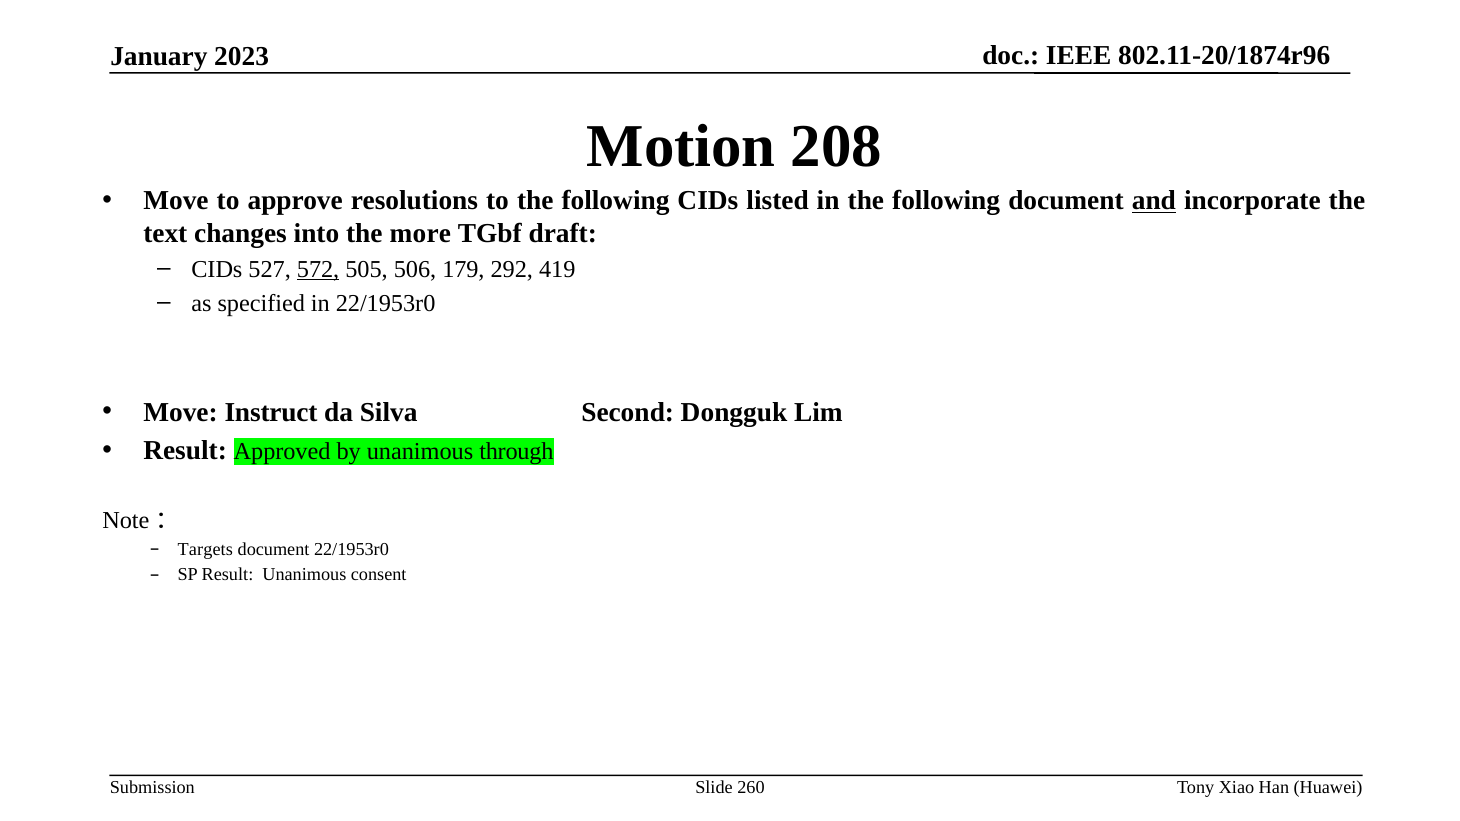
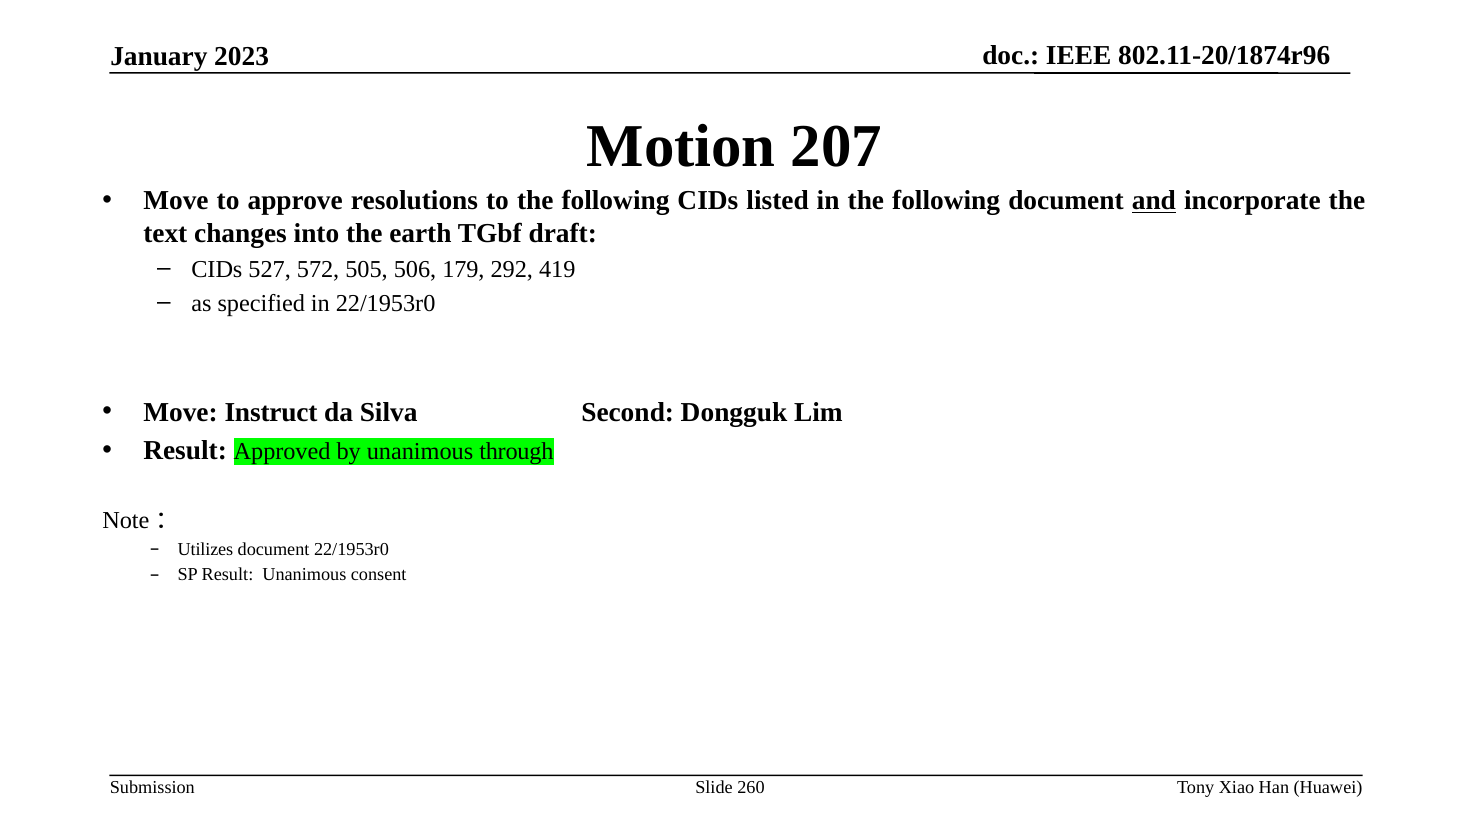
208: 208 -> 207 (836, 147)
more: more -> earth (420, 234)
572 underline: present -> none (318, 269)
Targets: Targets -> Utilizes (205, 549)
